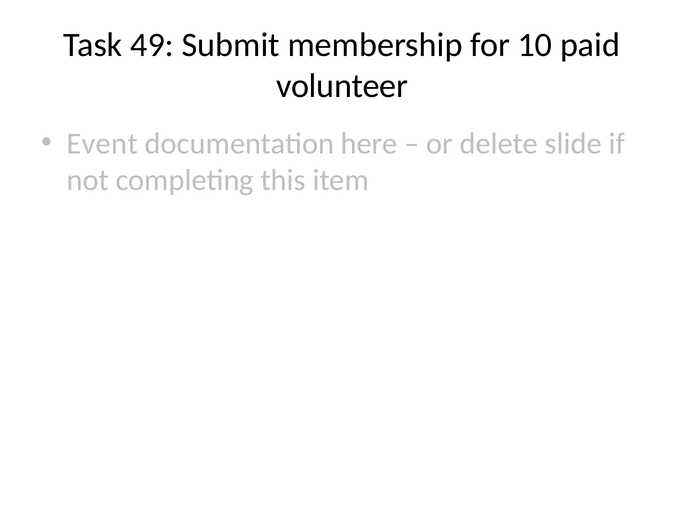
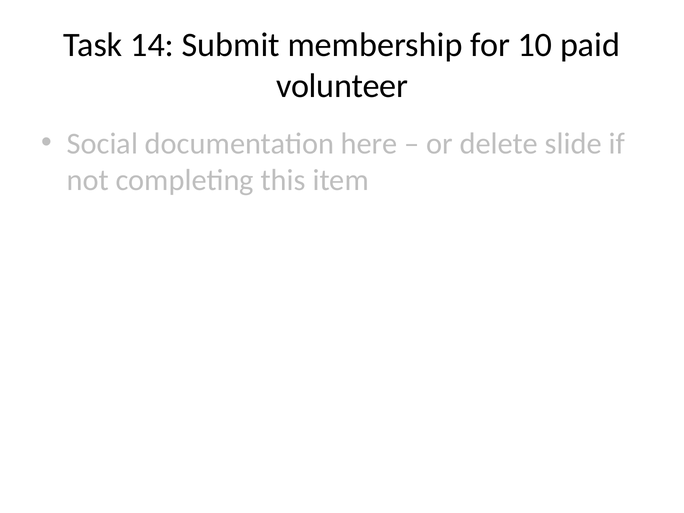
49: 49 -> 14 (152, 45)
Event: Event -> Social (102, 144)
